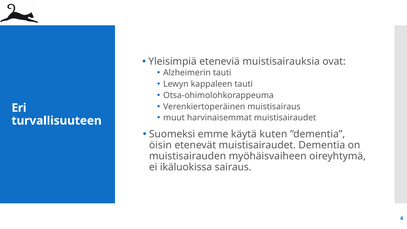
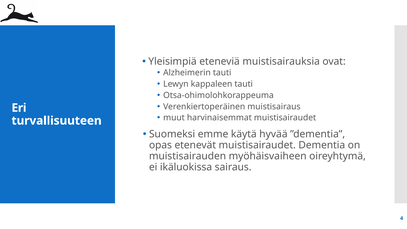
kuten: kuten -> hyvää (273, 134)
öisin: öisin -> opas (160, 145)
